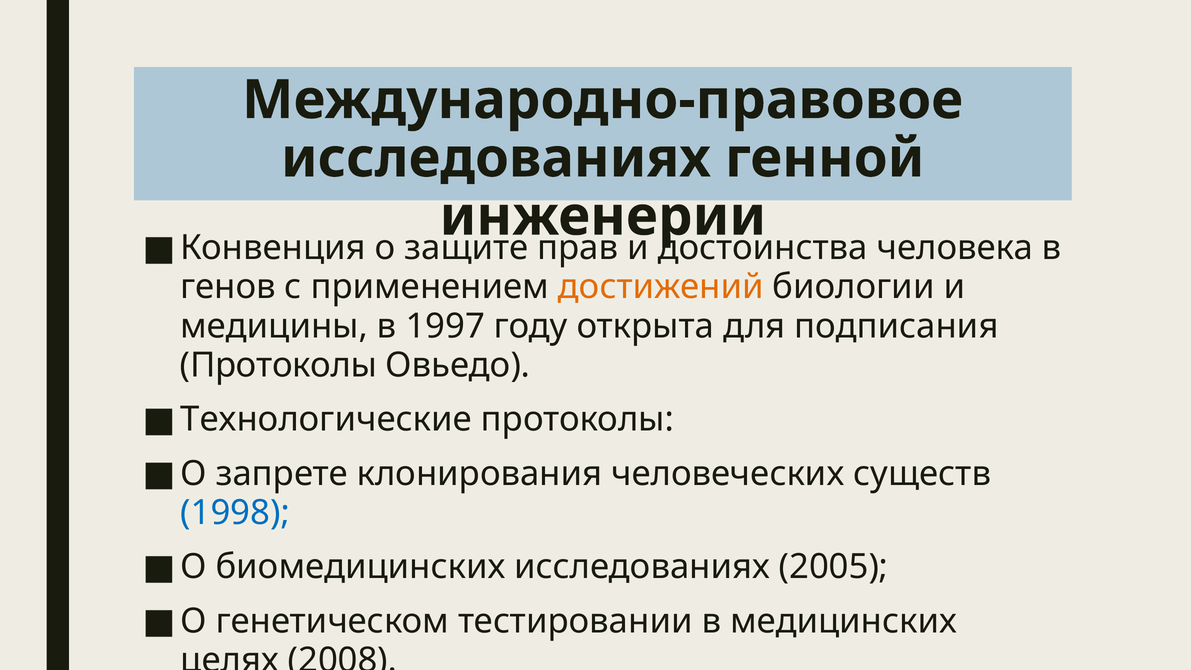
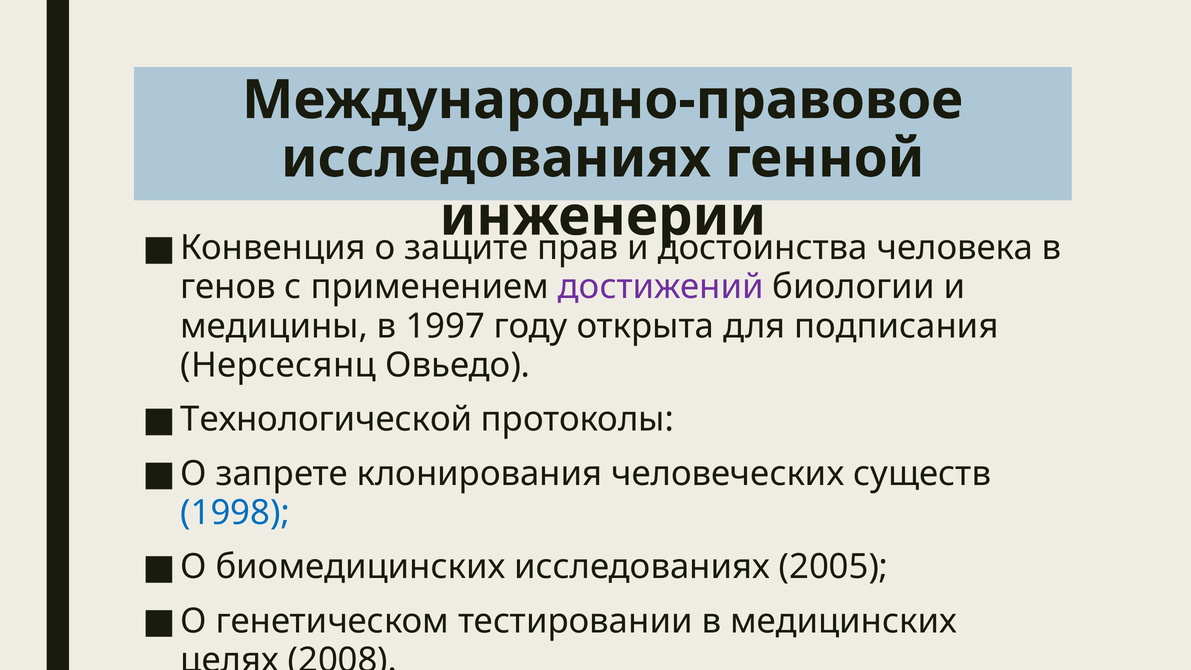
достижений colour: orange -> purple (661, 287)
Протоколы: Протоколы -> Нерсесянц (278, 365)
Технологические: Технологические -> Технологической (326, 419)
